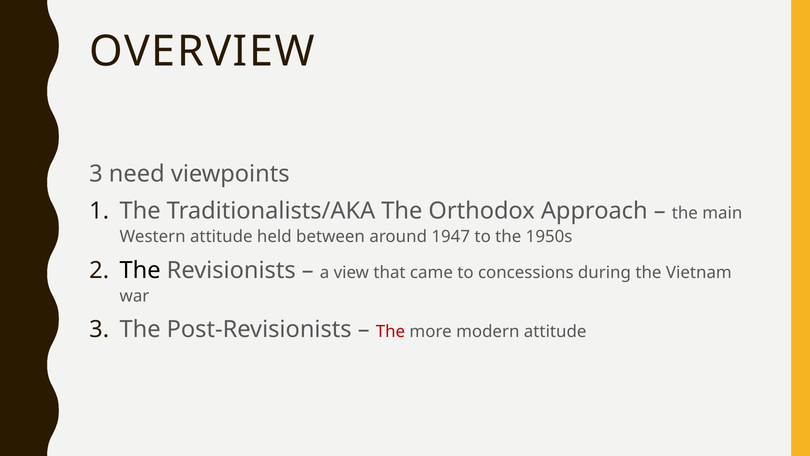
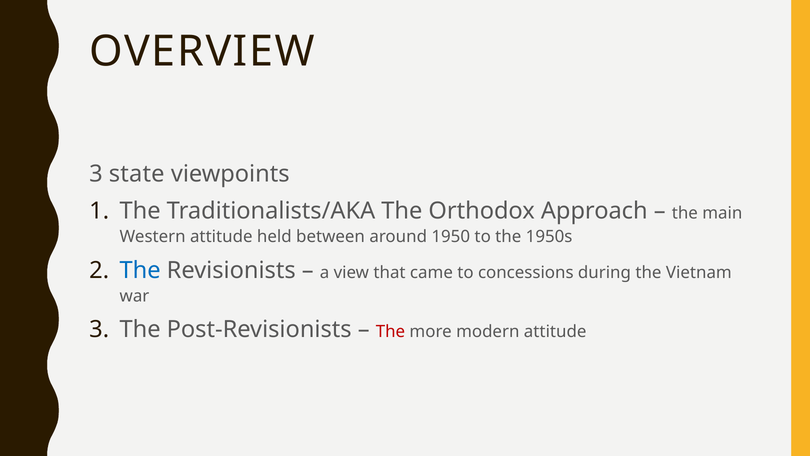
need: need -> state (137, 174)
1947: 1947 -> 1950 (451, 237)
The colour: black -> blue (140, 270)
